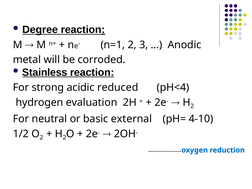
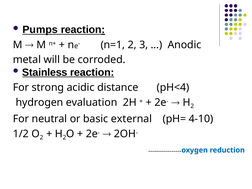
Degree: Degree -> Pumps (40, 30)
reduced: reduced -> distance (118, 87)
